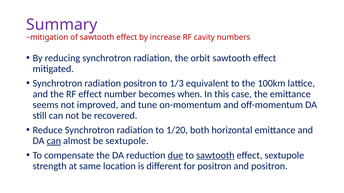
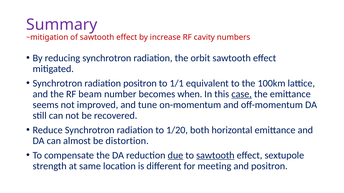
1/3: 1/3 -> 1/1 (177, 83)
RF effect: effect -> beam (90, 94)
case underline: none -> present (242, 94)
can underline: present -> none (54, 141)
be sextupole: sextupole -> distortion (127, 141)
for positron: positron -> meeting (214, 166)
